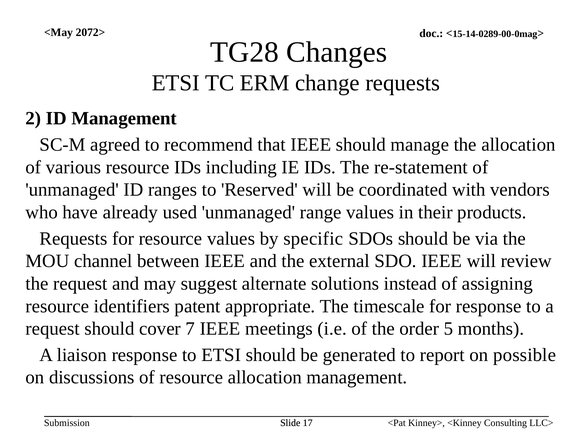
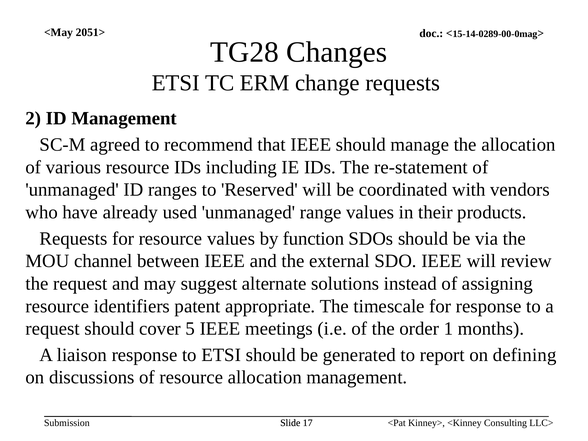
2072>: 2072> -> 2051> (90, 32)
specific: specific -> function (313, 239)
7: 7 -> 5 (190, 329)
5: 5 -> 1 (448, 329)
possible: possible -> defining (525, 355)
